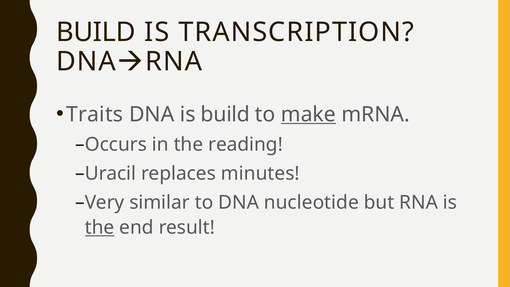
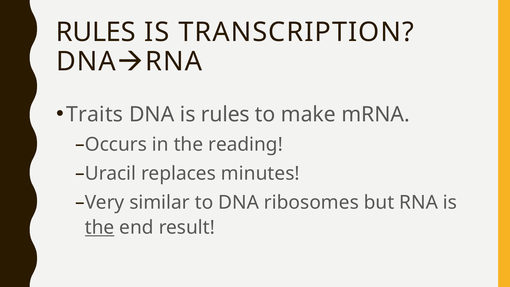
BUILD: BUILD -> RULES (96, 32)
is build: build -> rules (225, 114)
make underline: present -> none (308, 114)
nucleotide: nucleotide -> ribosomes (311, 202)
